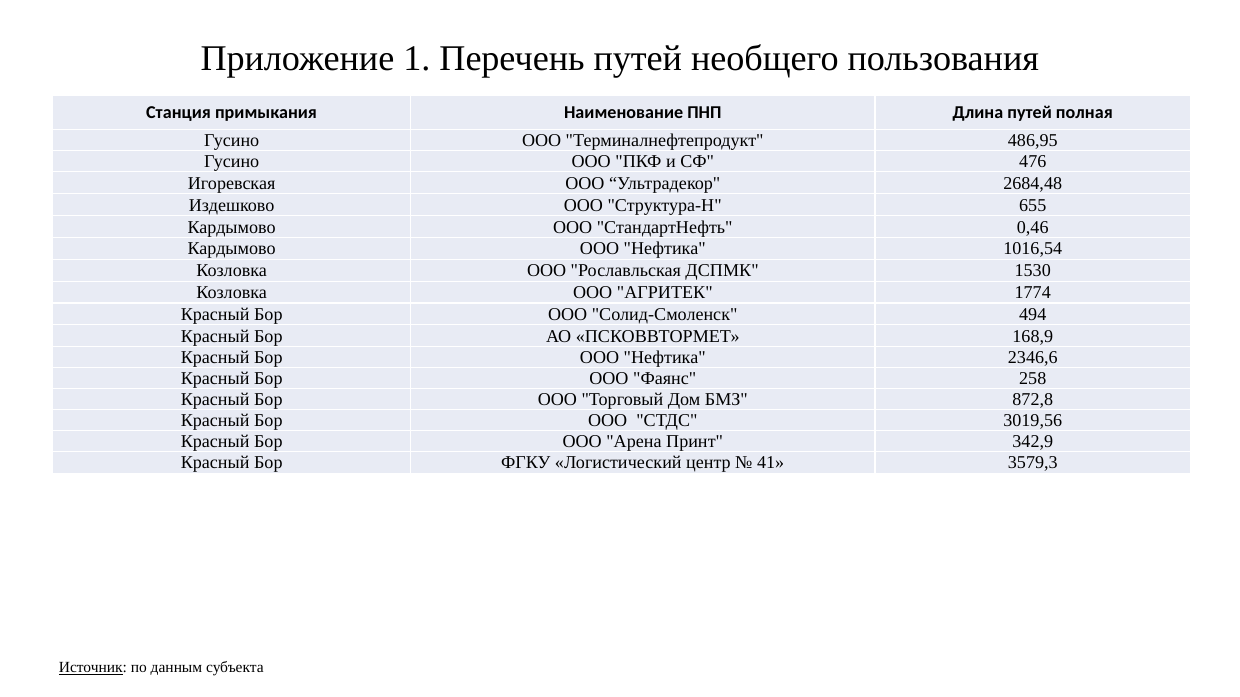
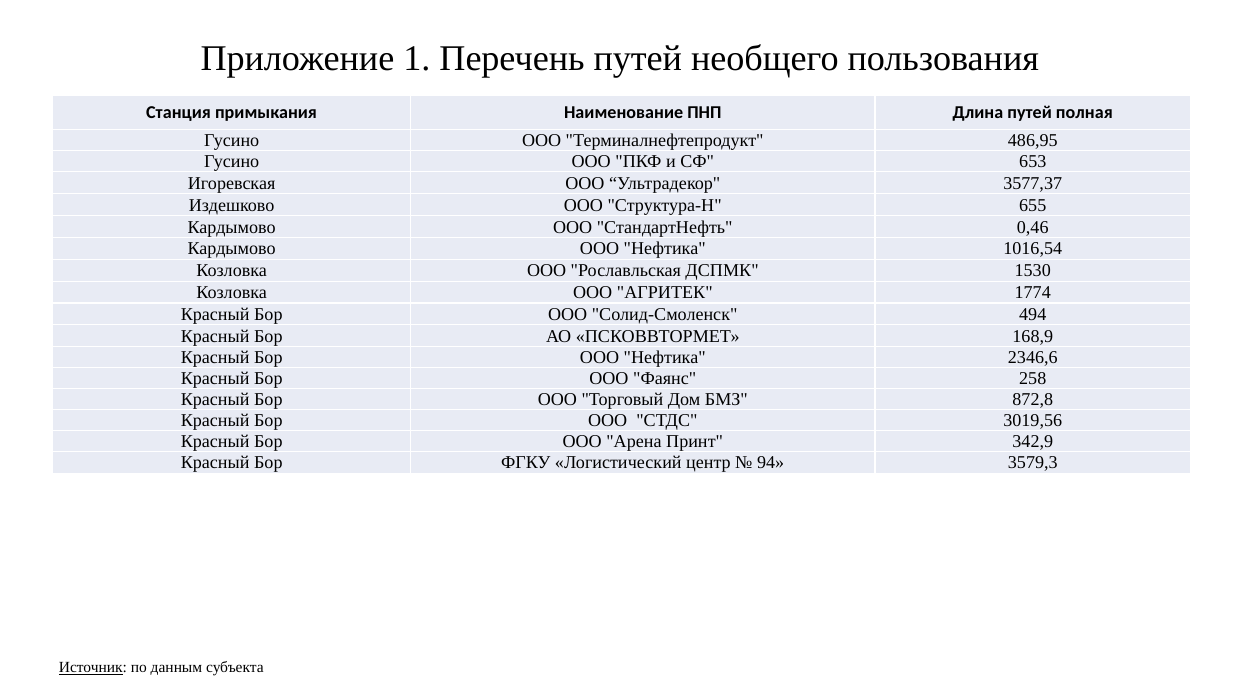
476: 476 -> 653 (1033, 162)
2684,48: 2684,48 -> 3577,37 (1033, 184)
41: 41 -> 94 (771, 463)
